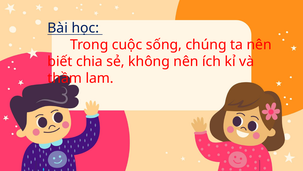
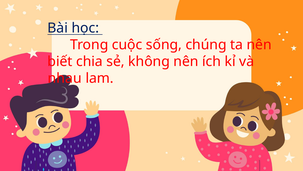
thầm: thầm -> nhau (65, 78)
